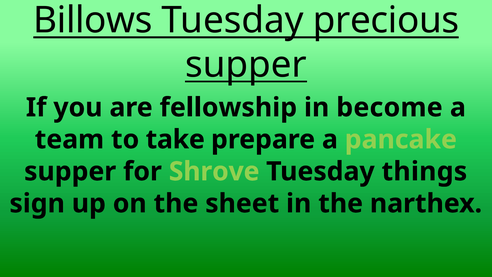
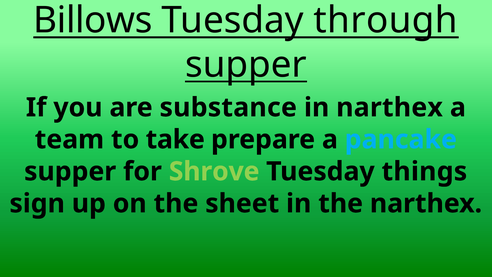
precious: precious -> through (386, 20)
fellowship: fellowship -> substance (228, 107)
in become: become -> narthex (389, 107)
pancake colour: light green -> light blue (401, 139)
